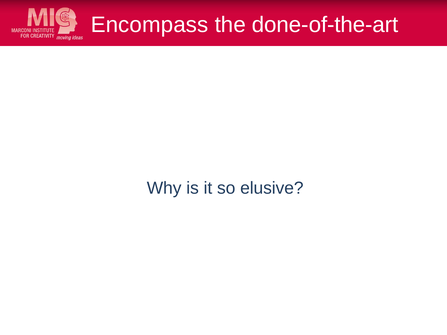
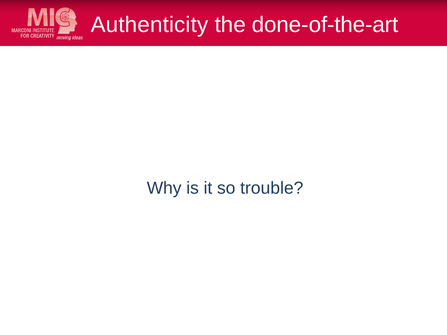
Encompass: Encompass -> Authenticity (150, 25)
elusive: elusive -> trouble (272, 188)
